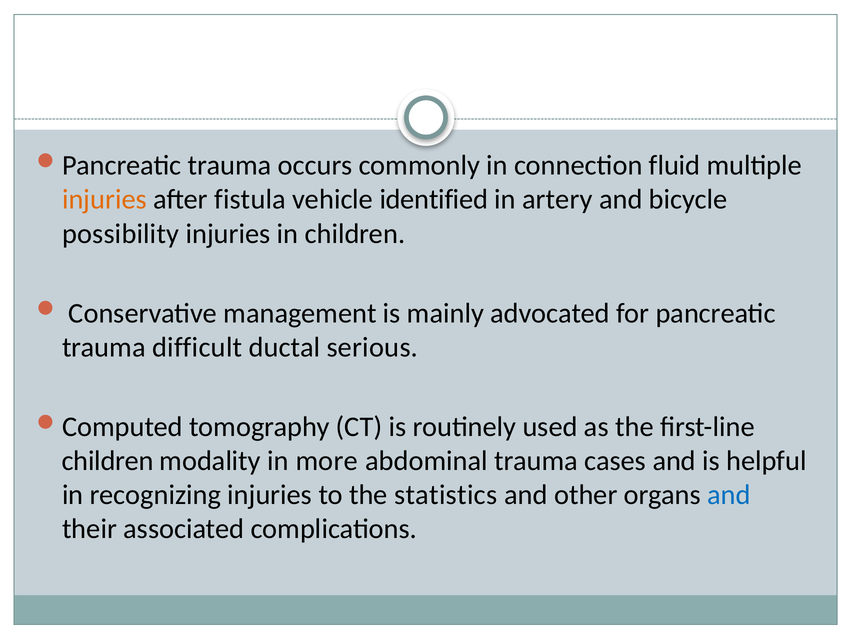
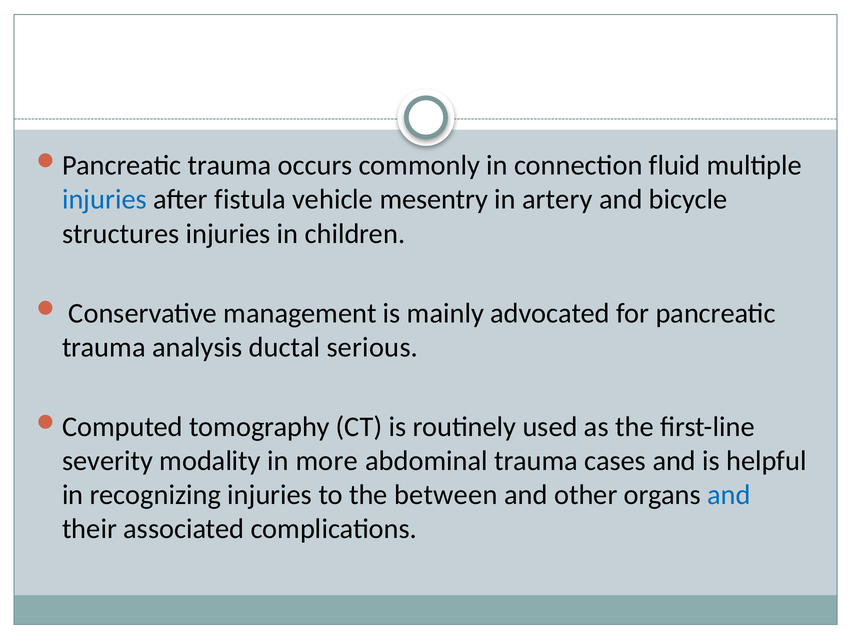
injuries colour: orange -> blue (104, 200)
identified: identified -> mesentry (434, 200)
possibility: possibility -> structures (121, 234)
difficult: difficult -> analysis (197, 347)
children: children -> severity (107, 461)
statistics: statistics -> between (446, 495)
